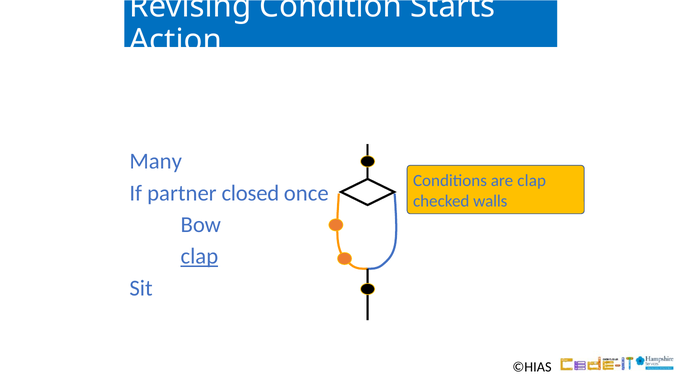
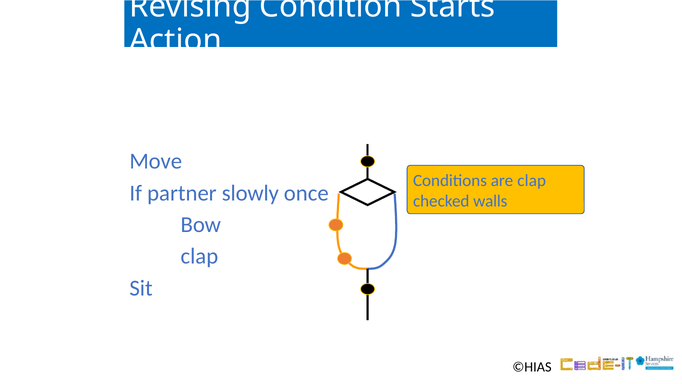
Many: Many -> Move (156, 161)
closed: closed -> slowly (250, 193)
clap underline: present -> none (199, 256)
